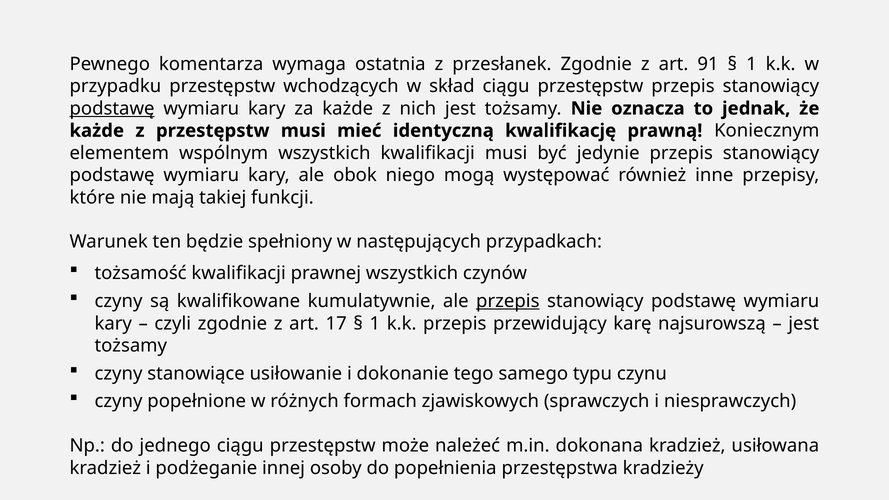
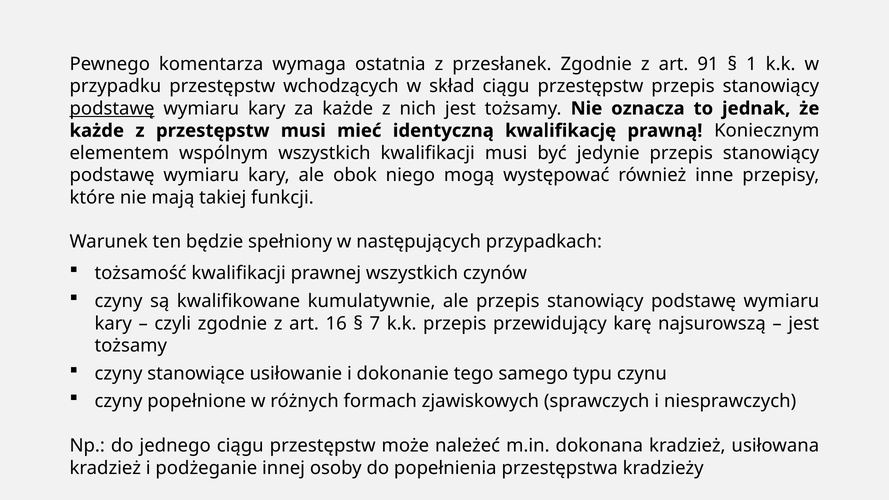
przepis underline: present -> none (508, 301)
17: 17 -> 16 (336, 323)
1: 1 -> 7 (375, 323)
